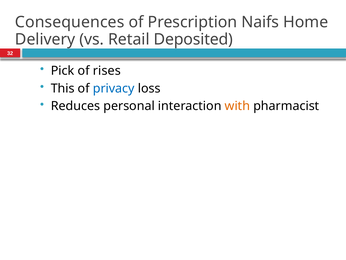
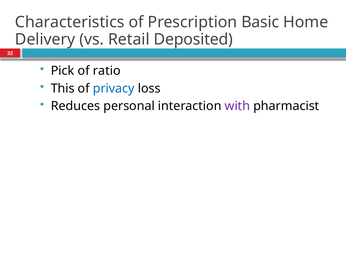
Consequences: Consequences -> Characteristics (70, 22)
Naifs: Naifs -> Basic (260, 22)
rises: rises -> ratio (107, 71)
with colour: orange -> purple (237, 106)
